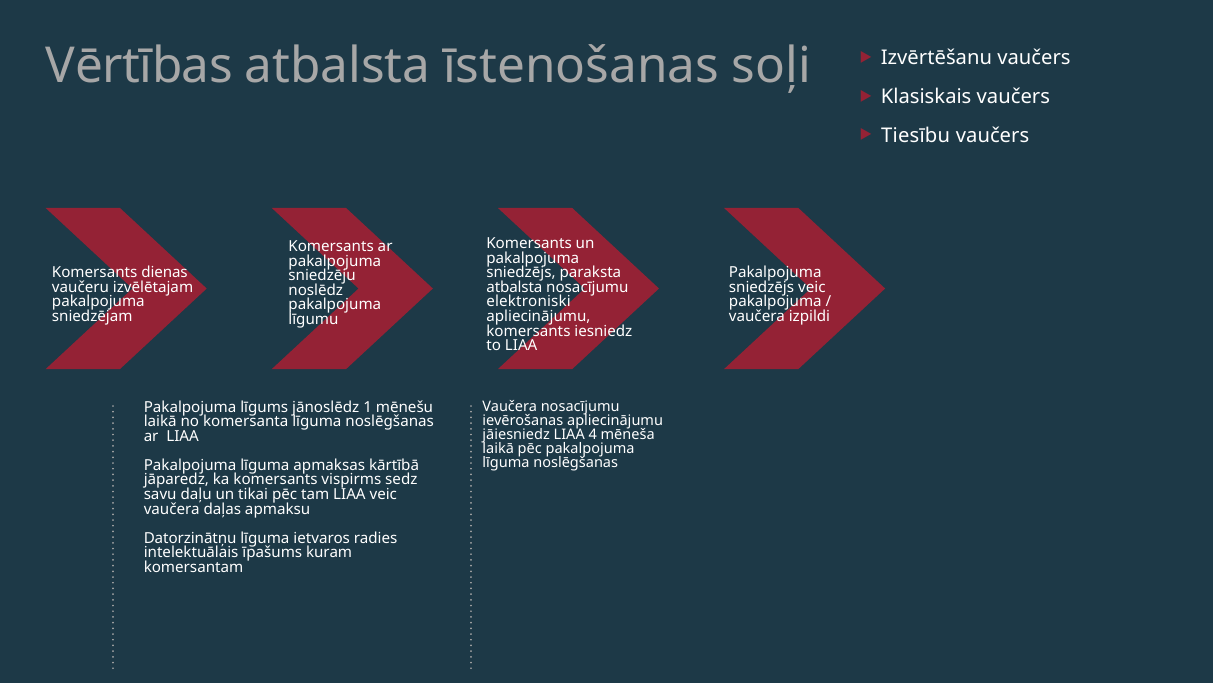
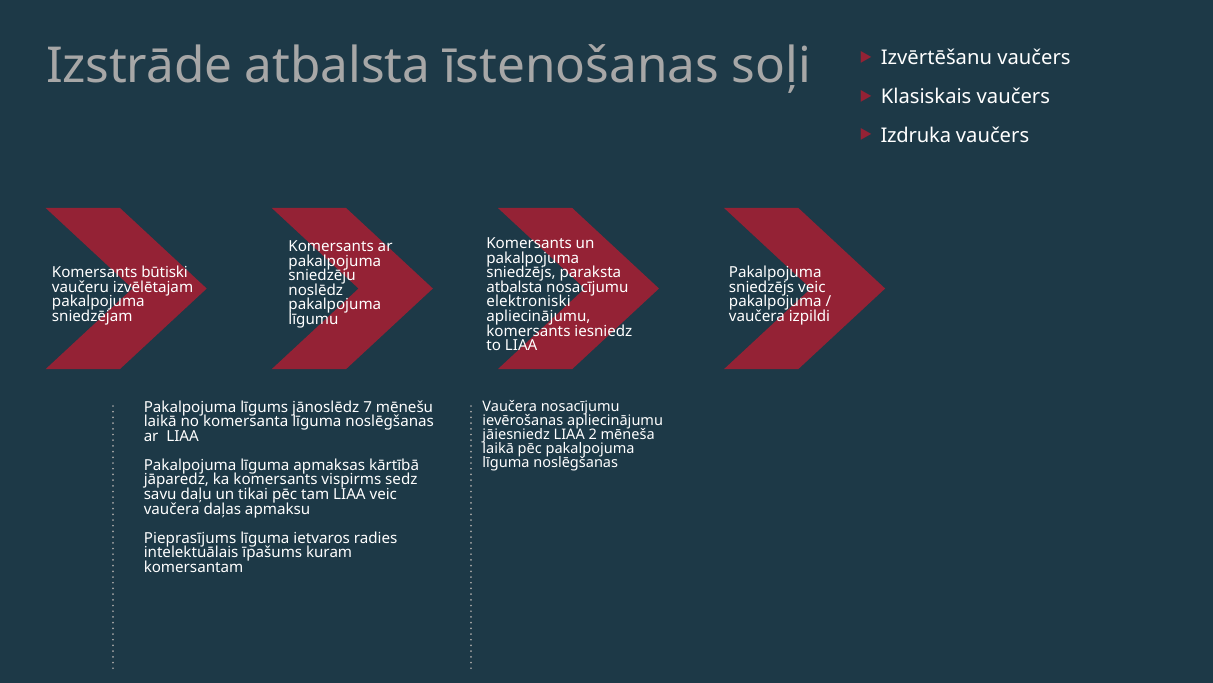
Vērtības: Vērtības -> Izstrāde (139, 66)
Tiesību: Tiesību -> Izdruka (916, 136)
dienas: dienas -> būtiski (165, 273)
1: 1 -> 7 (368, 407)
4: 4 -> 2 (593, 434)
Datorzinātņu: Datorzinātņu -> Pieprasījums (190, 538)
